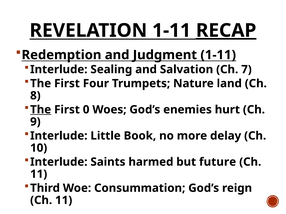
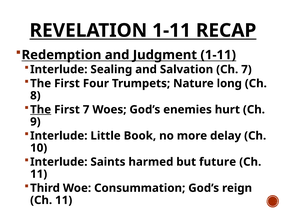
RECAP underline: present -> none (226, 31)
land: land -> long (229, 84)
First 0: 0 -> 7 (86, 110)
